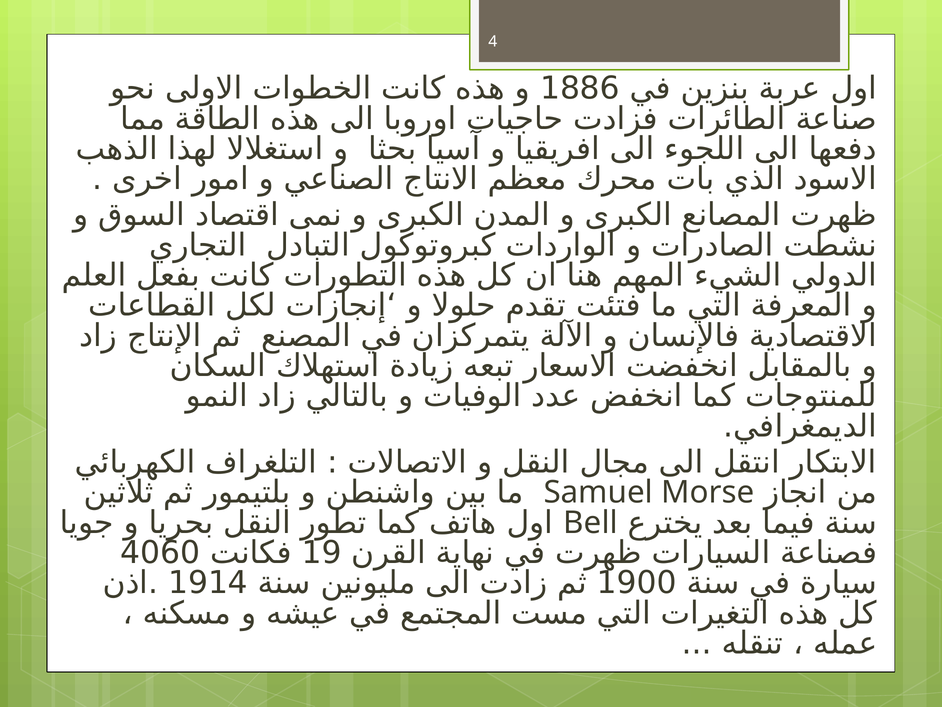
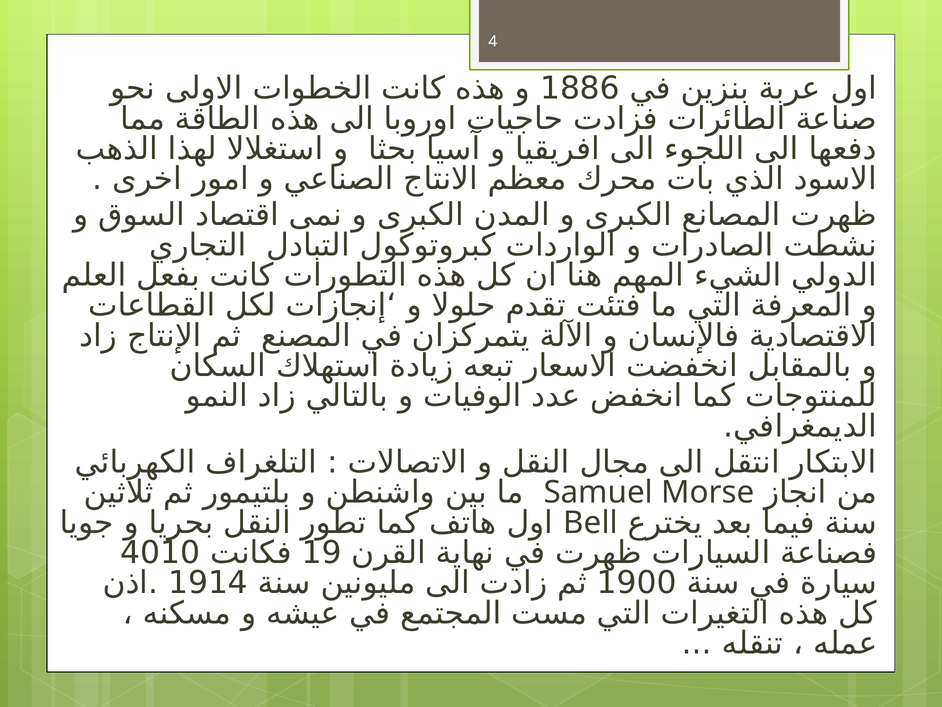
4060: 4060 -> 4010 (160, 552)
